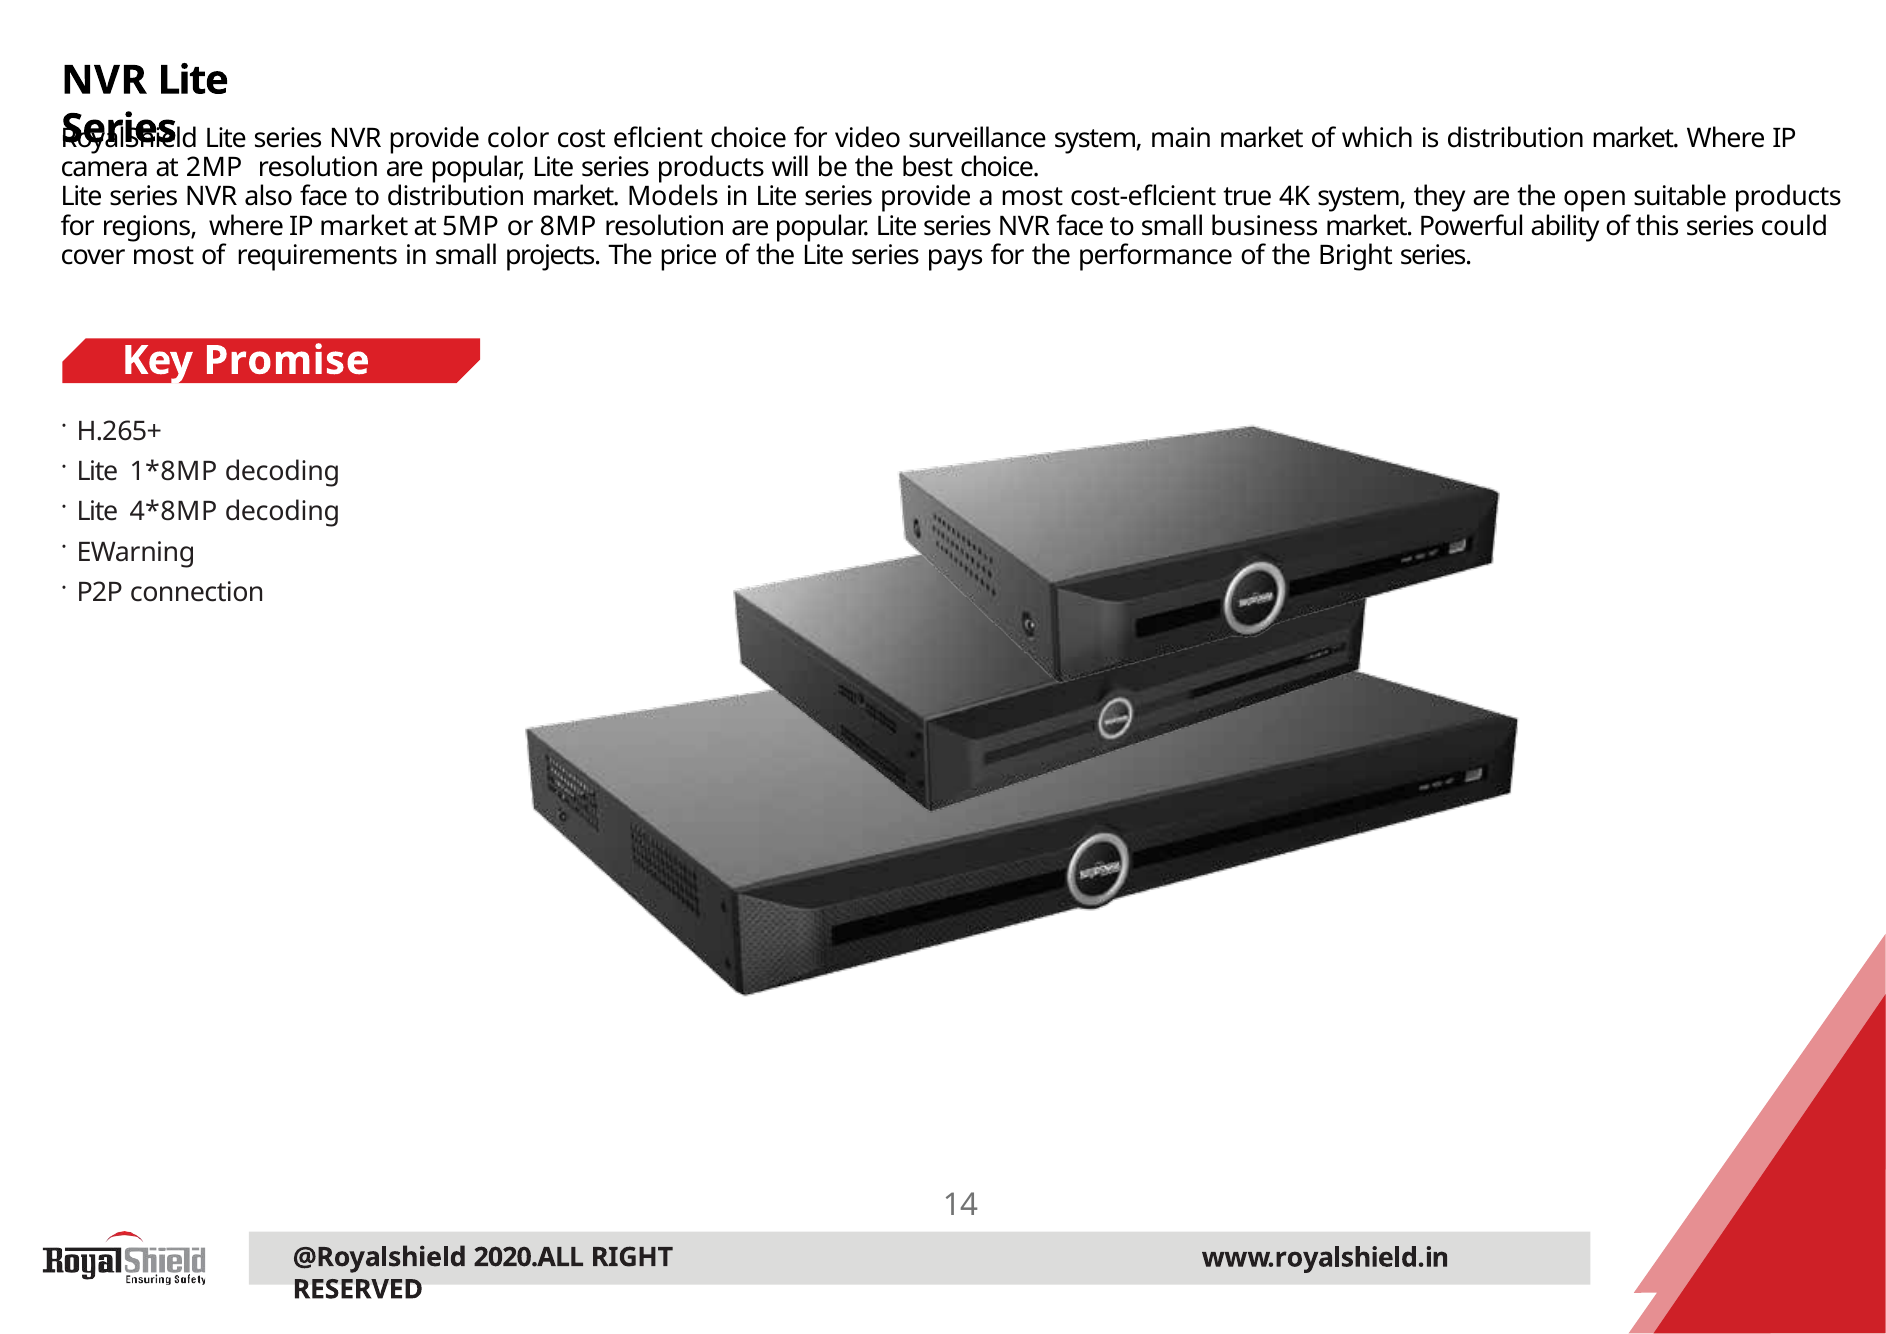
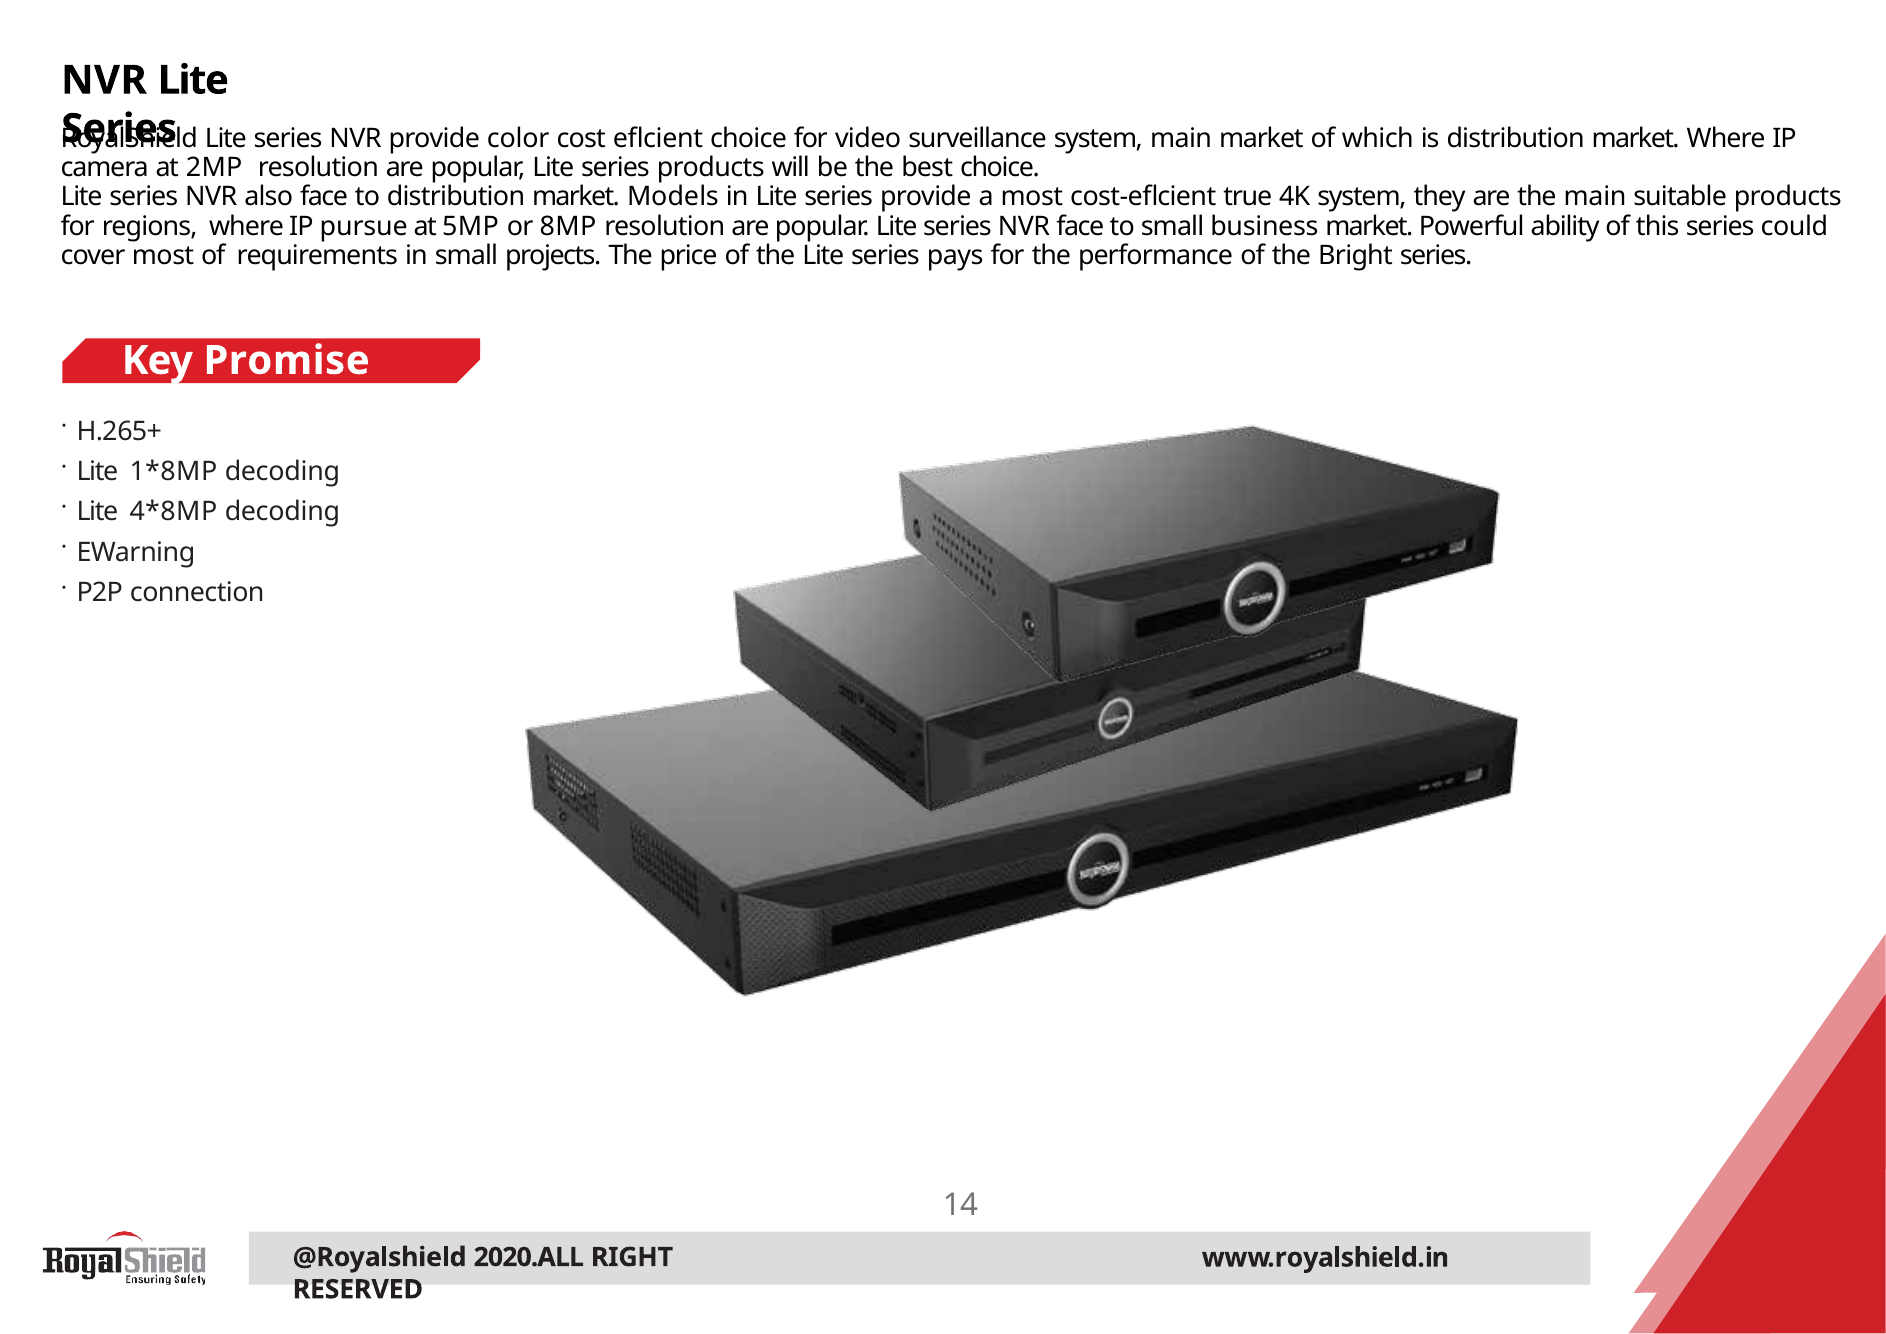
the open: open -> main (1595, 197)
IP market: market -> pursue (364, 226)
